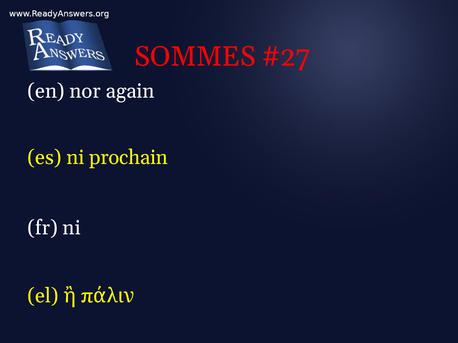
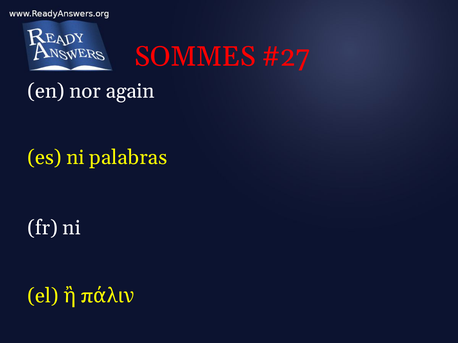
prochain: prochain -> palabras (128, 158)
